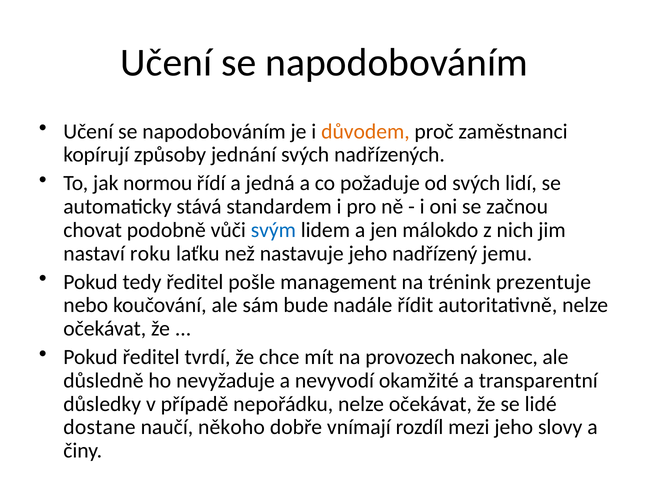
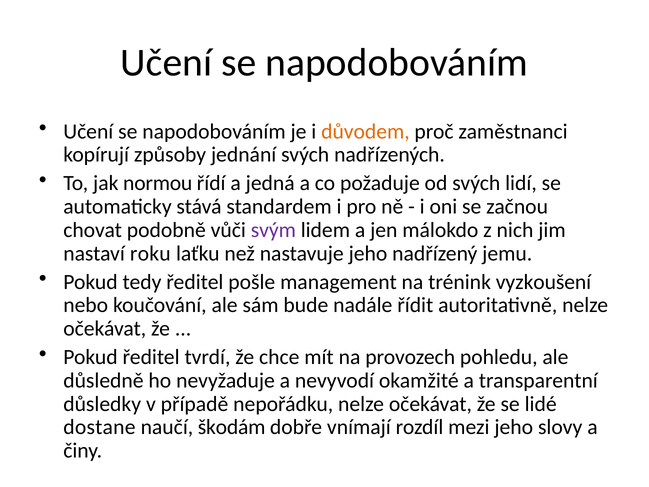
svým colour: blue -> purple (273, 230)
prezentuje: prezentuje -> vyzkoušení (543, 282)
nakonec: nakonec -> pohledu (499, 357)
někoho: někoho -> škodám (232, 427)
